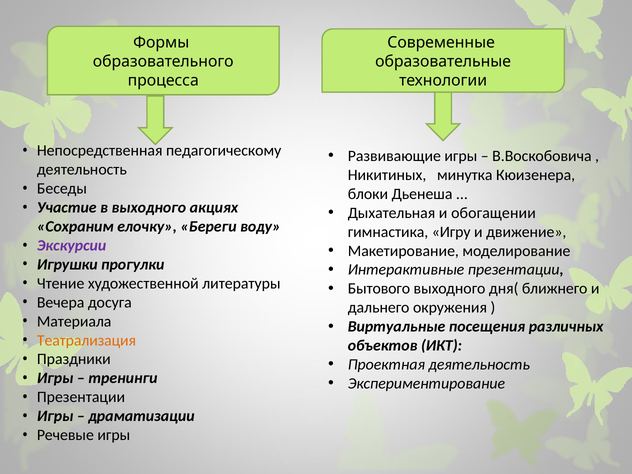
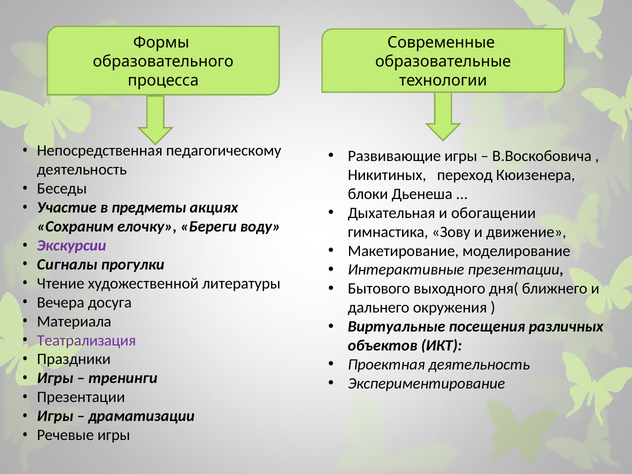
минутка: минутка -> переход (465, 175)
в выходного: выходного -> предметы (149, 208)
Игру: Игру -> Зову (451, 232)
Игрушки: Игрушки -> Сигналы (67, 264)
Театрализация colour: orange -> purple (86, 340)
